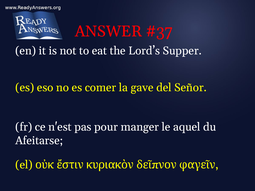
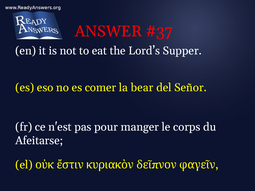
gave: gave -> bear (142, 88)
aquel: aquel -> corps (187, 127)
